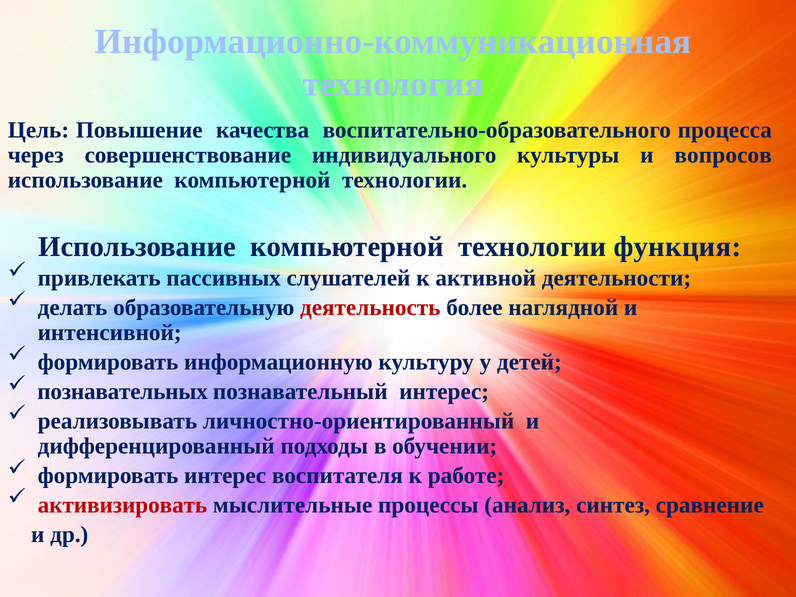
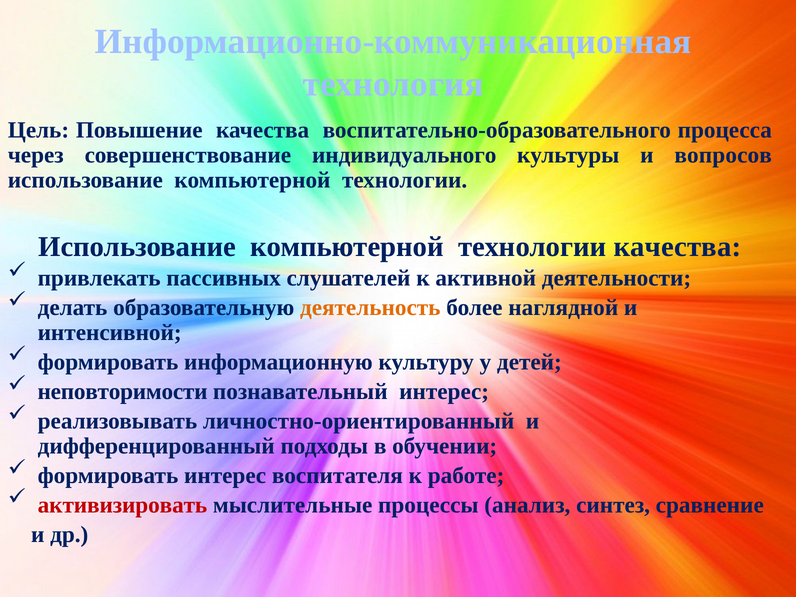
технологии функция: функция -> качества (677, 247)
деятельность colour: red -> orange (370, 308)
познавательных: познавательных -> неповторимости (123, 392)
